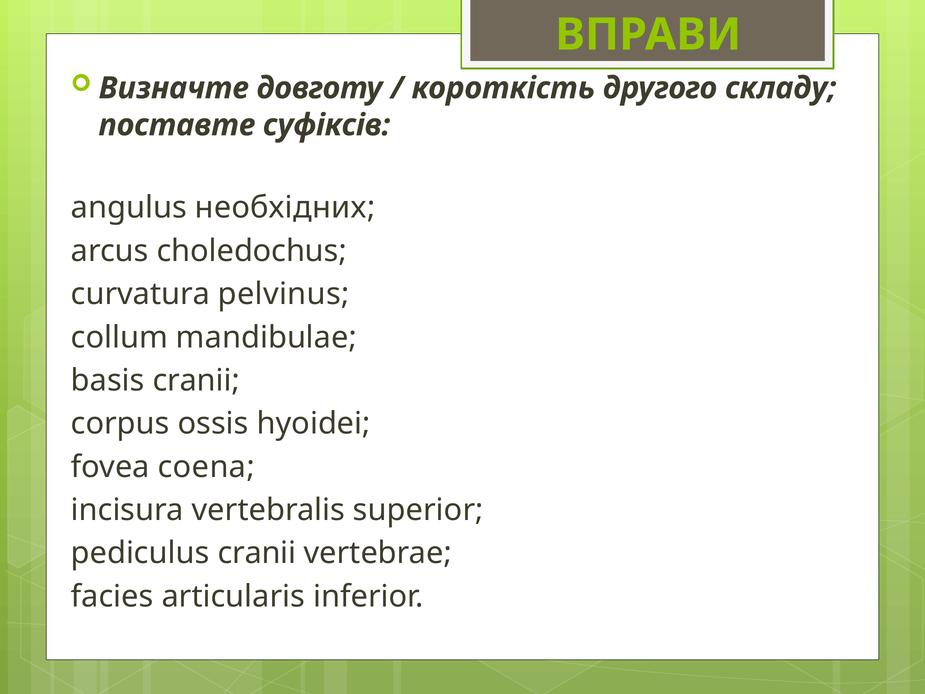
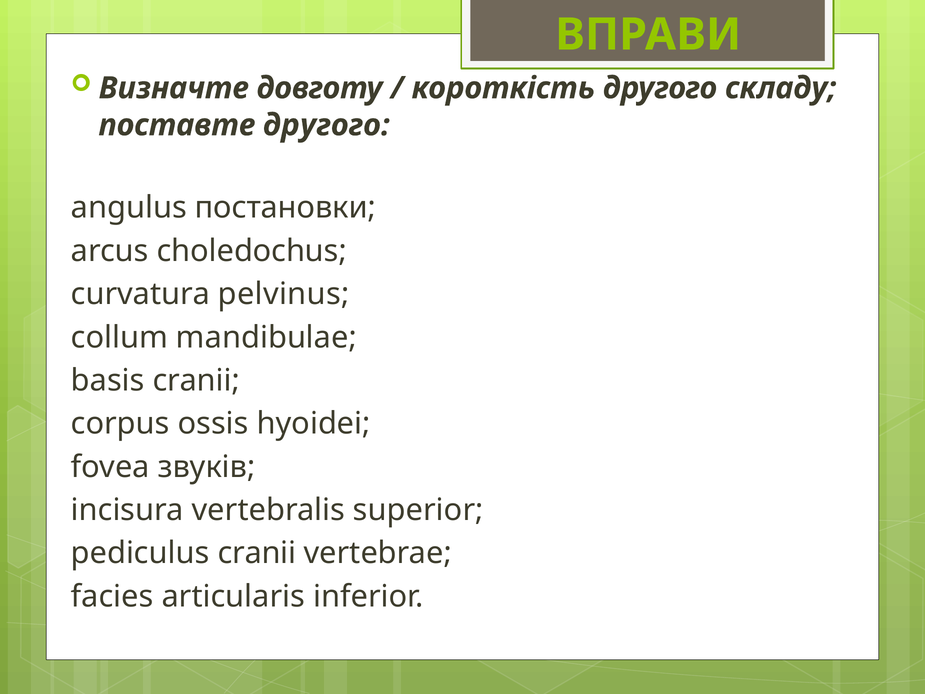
поставте суфіксів: суфіксів -> другого (326, 125)
необхідних: необхідних -> постановки (285, 208)
coena: coena -> звуків (207, 467)
